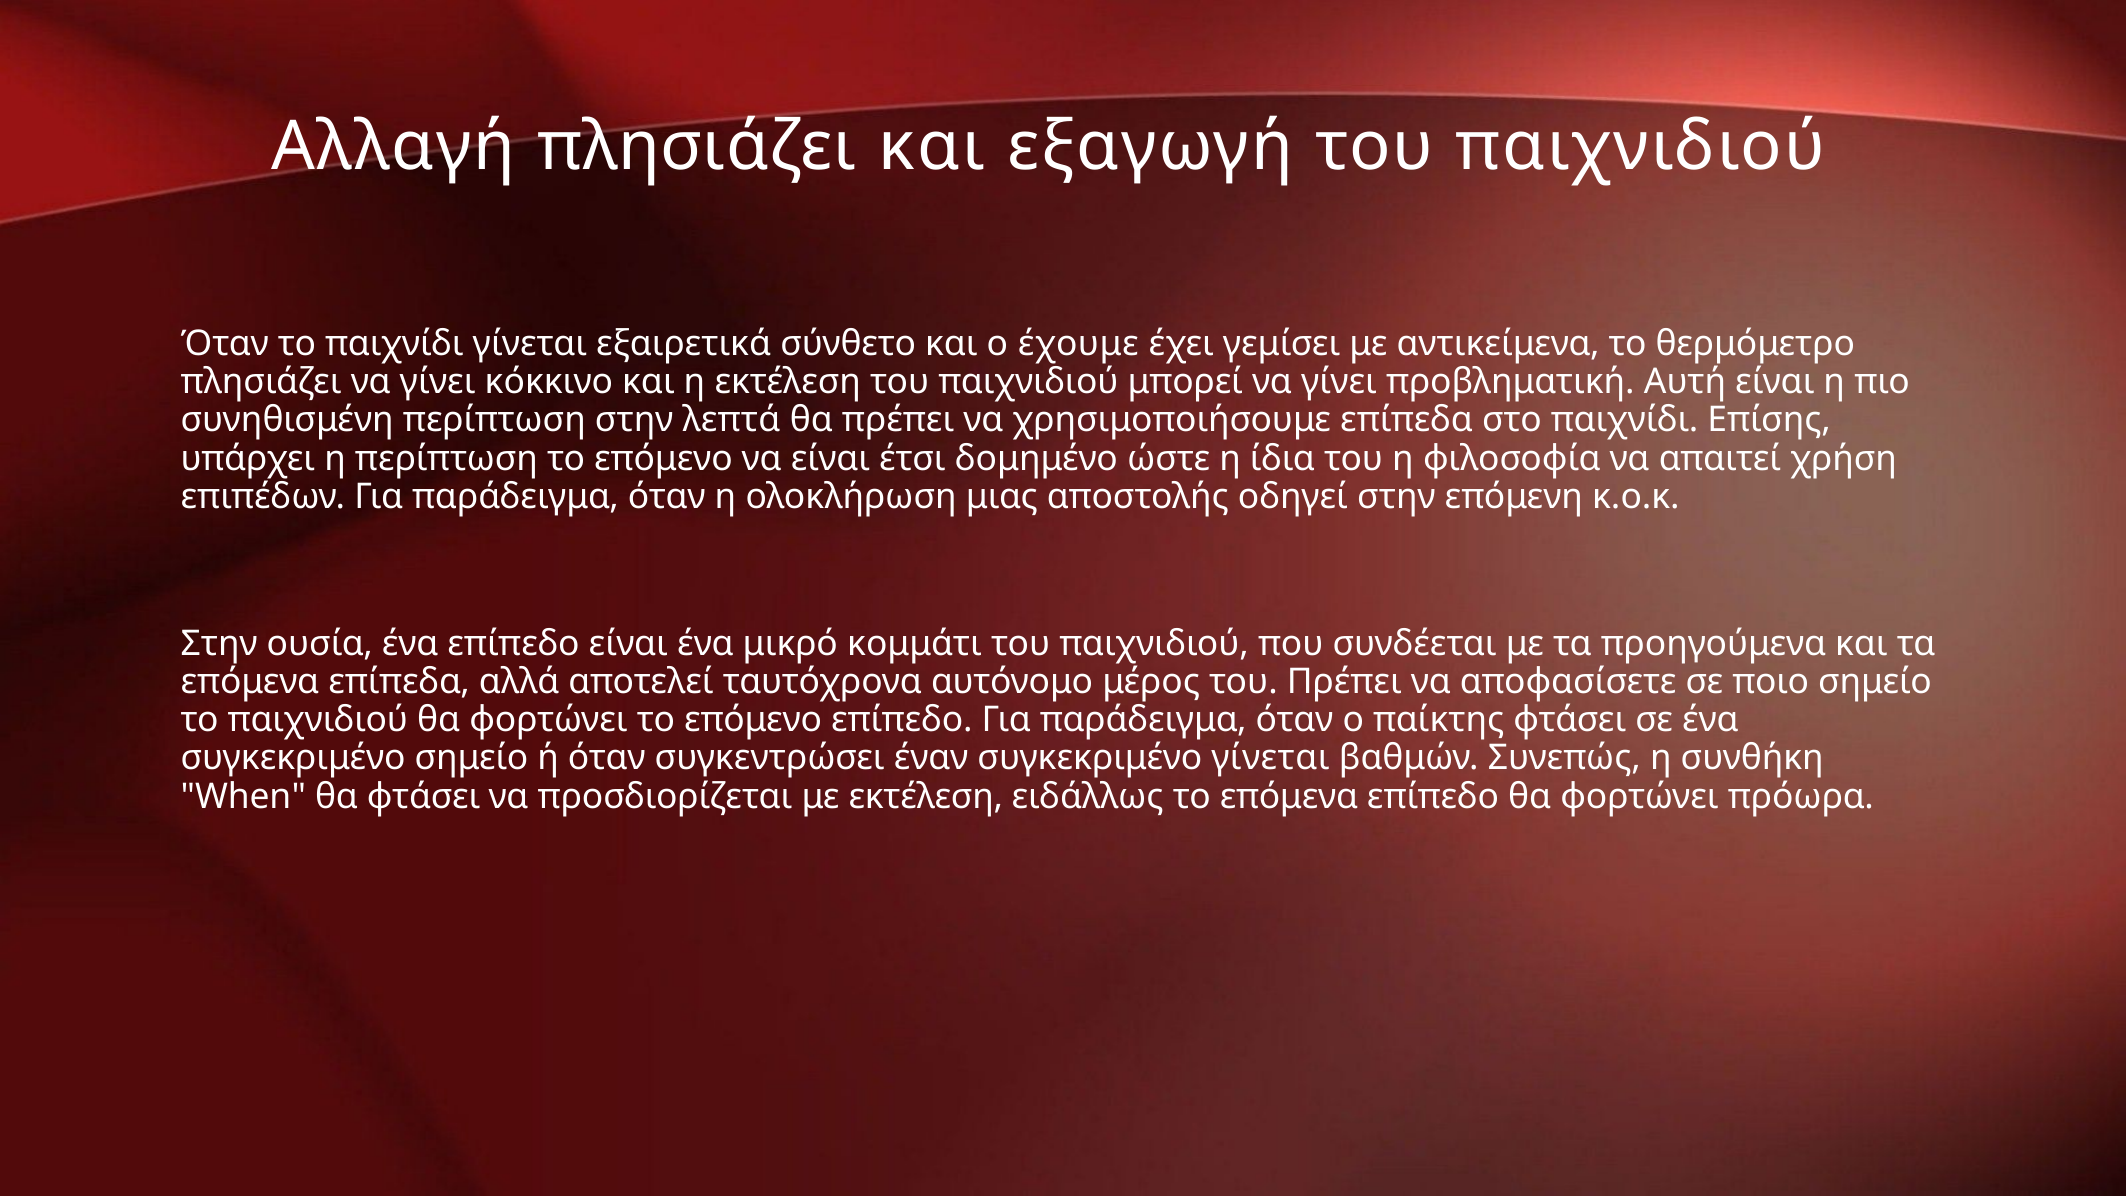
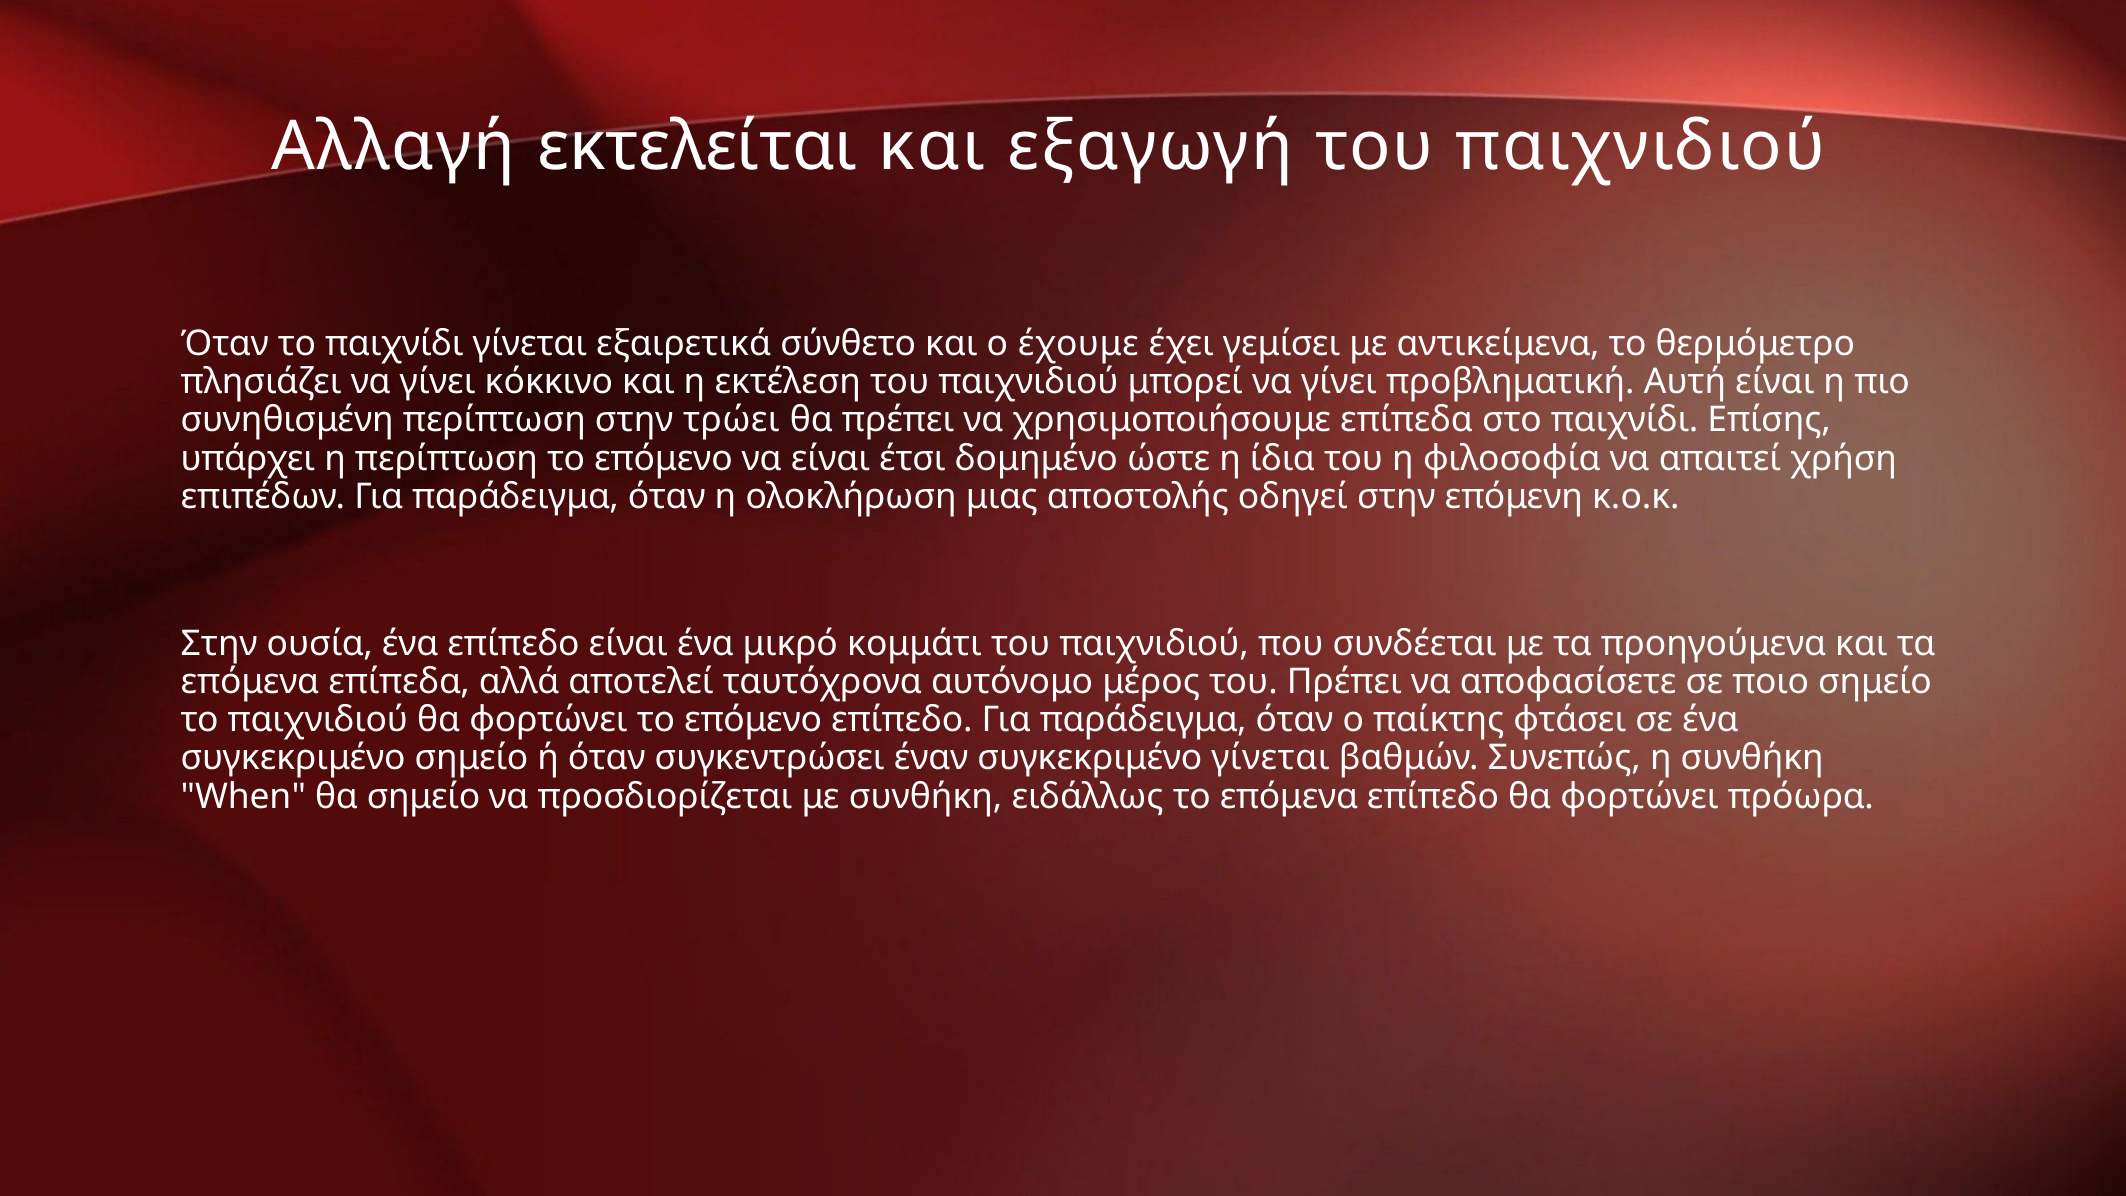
Αλλαγή πλησιάζει: πλησιάζει -> εκτελείται (697, 147)
λεπτά: λεπτά -> τρώει (731, 420)
θα φτάσει: φτάσει -> σημείο (424, 797)
με εκτέλεση: εκτέλεση -> συνθήκη (926, 797)
